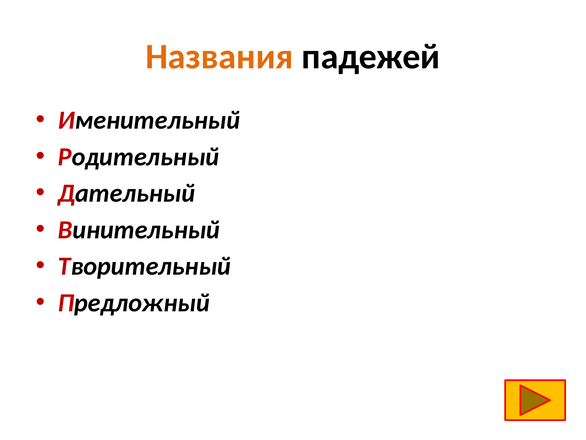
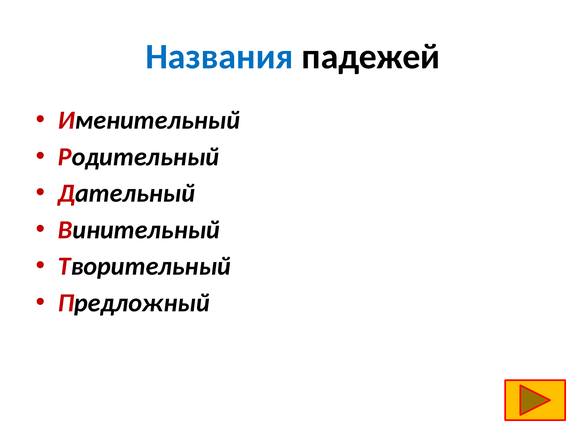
Названия colour: orange -> blue (219, 57)
